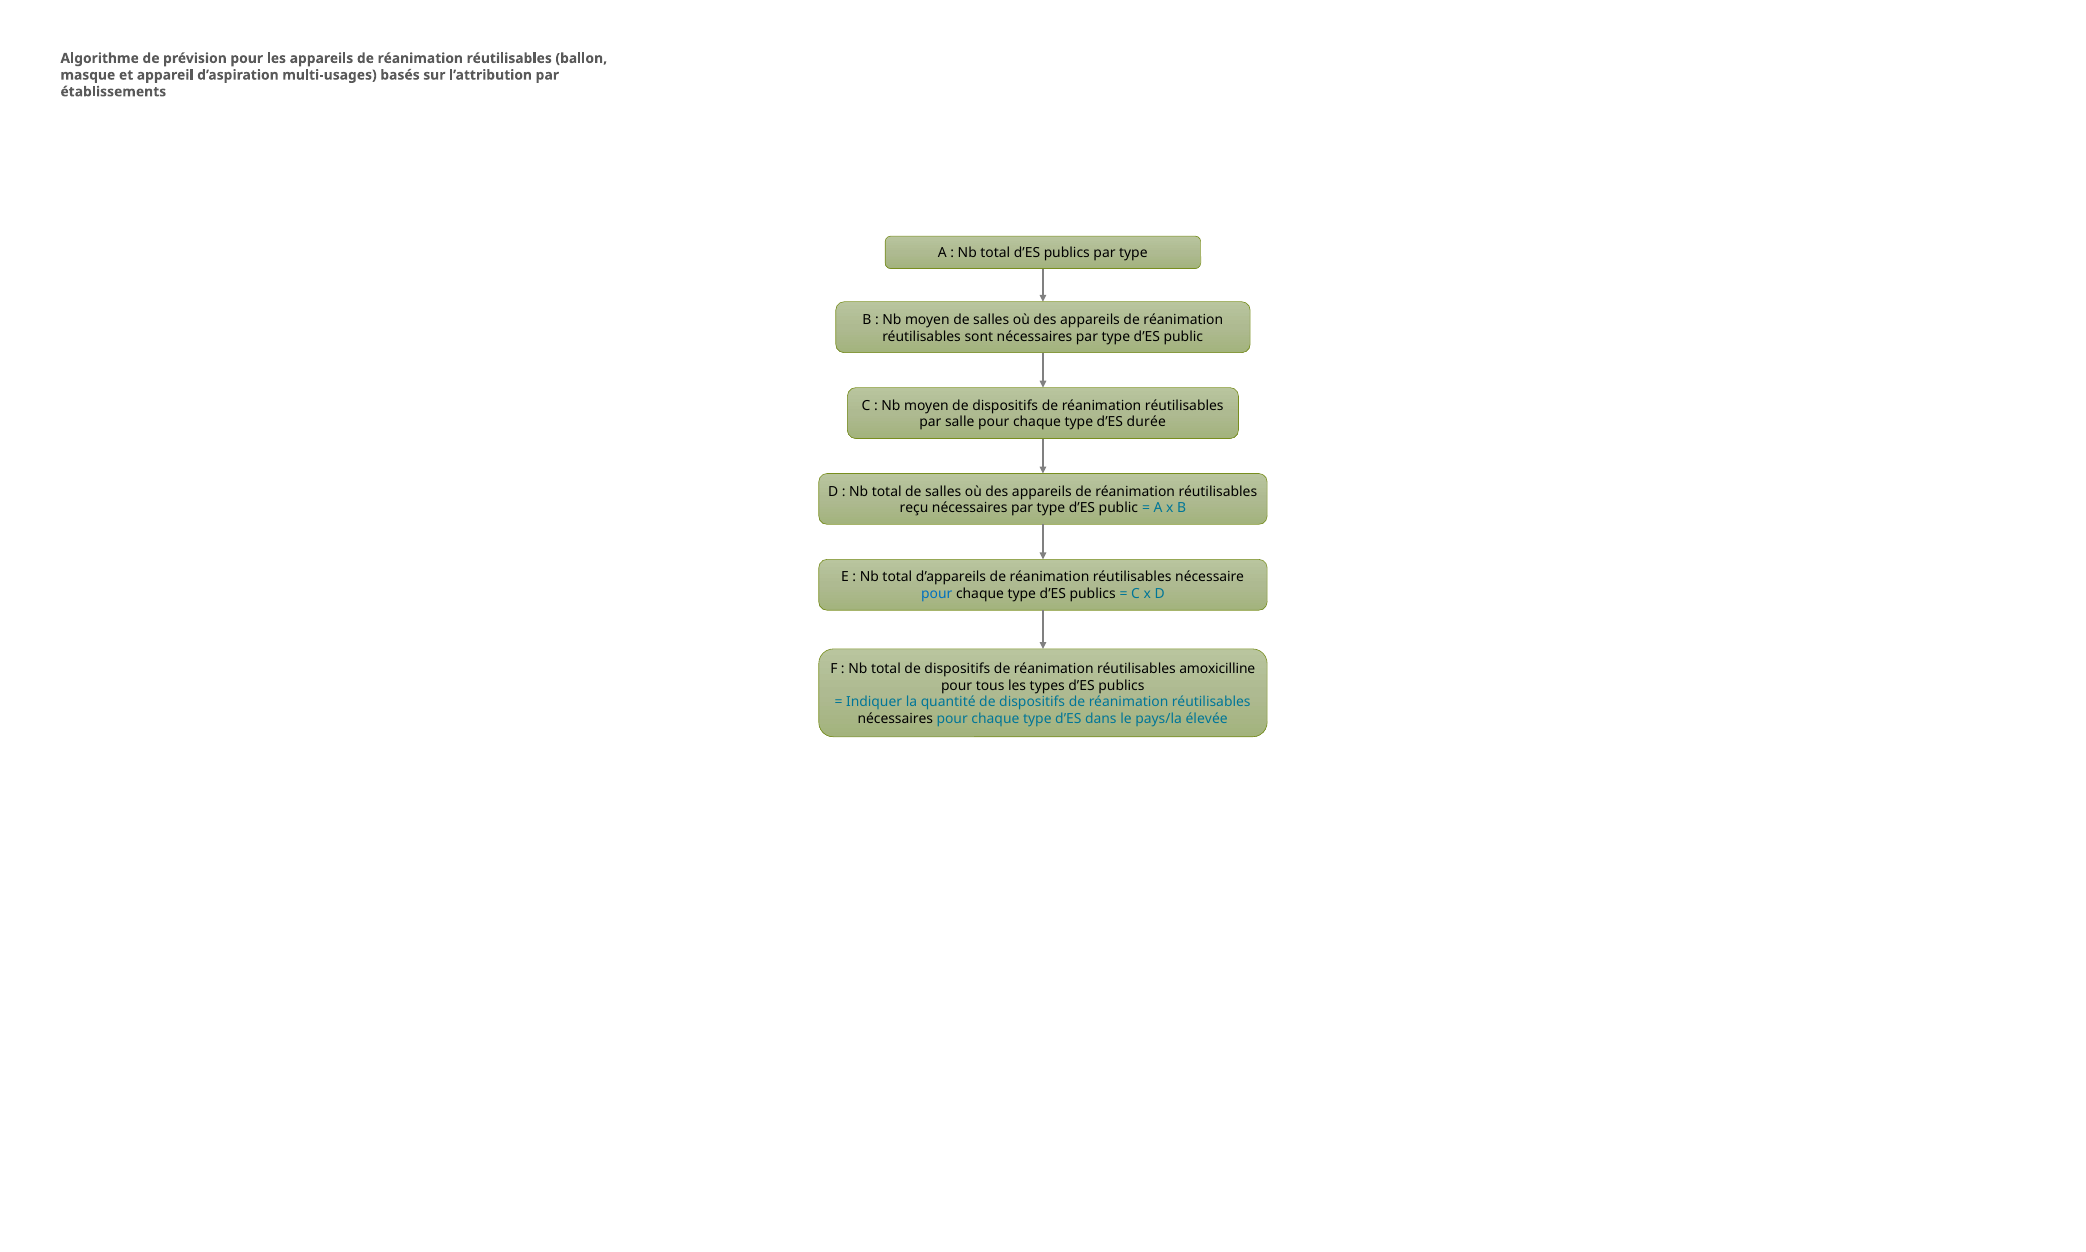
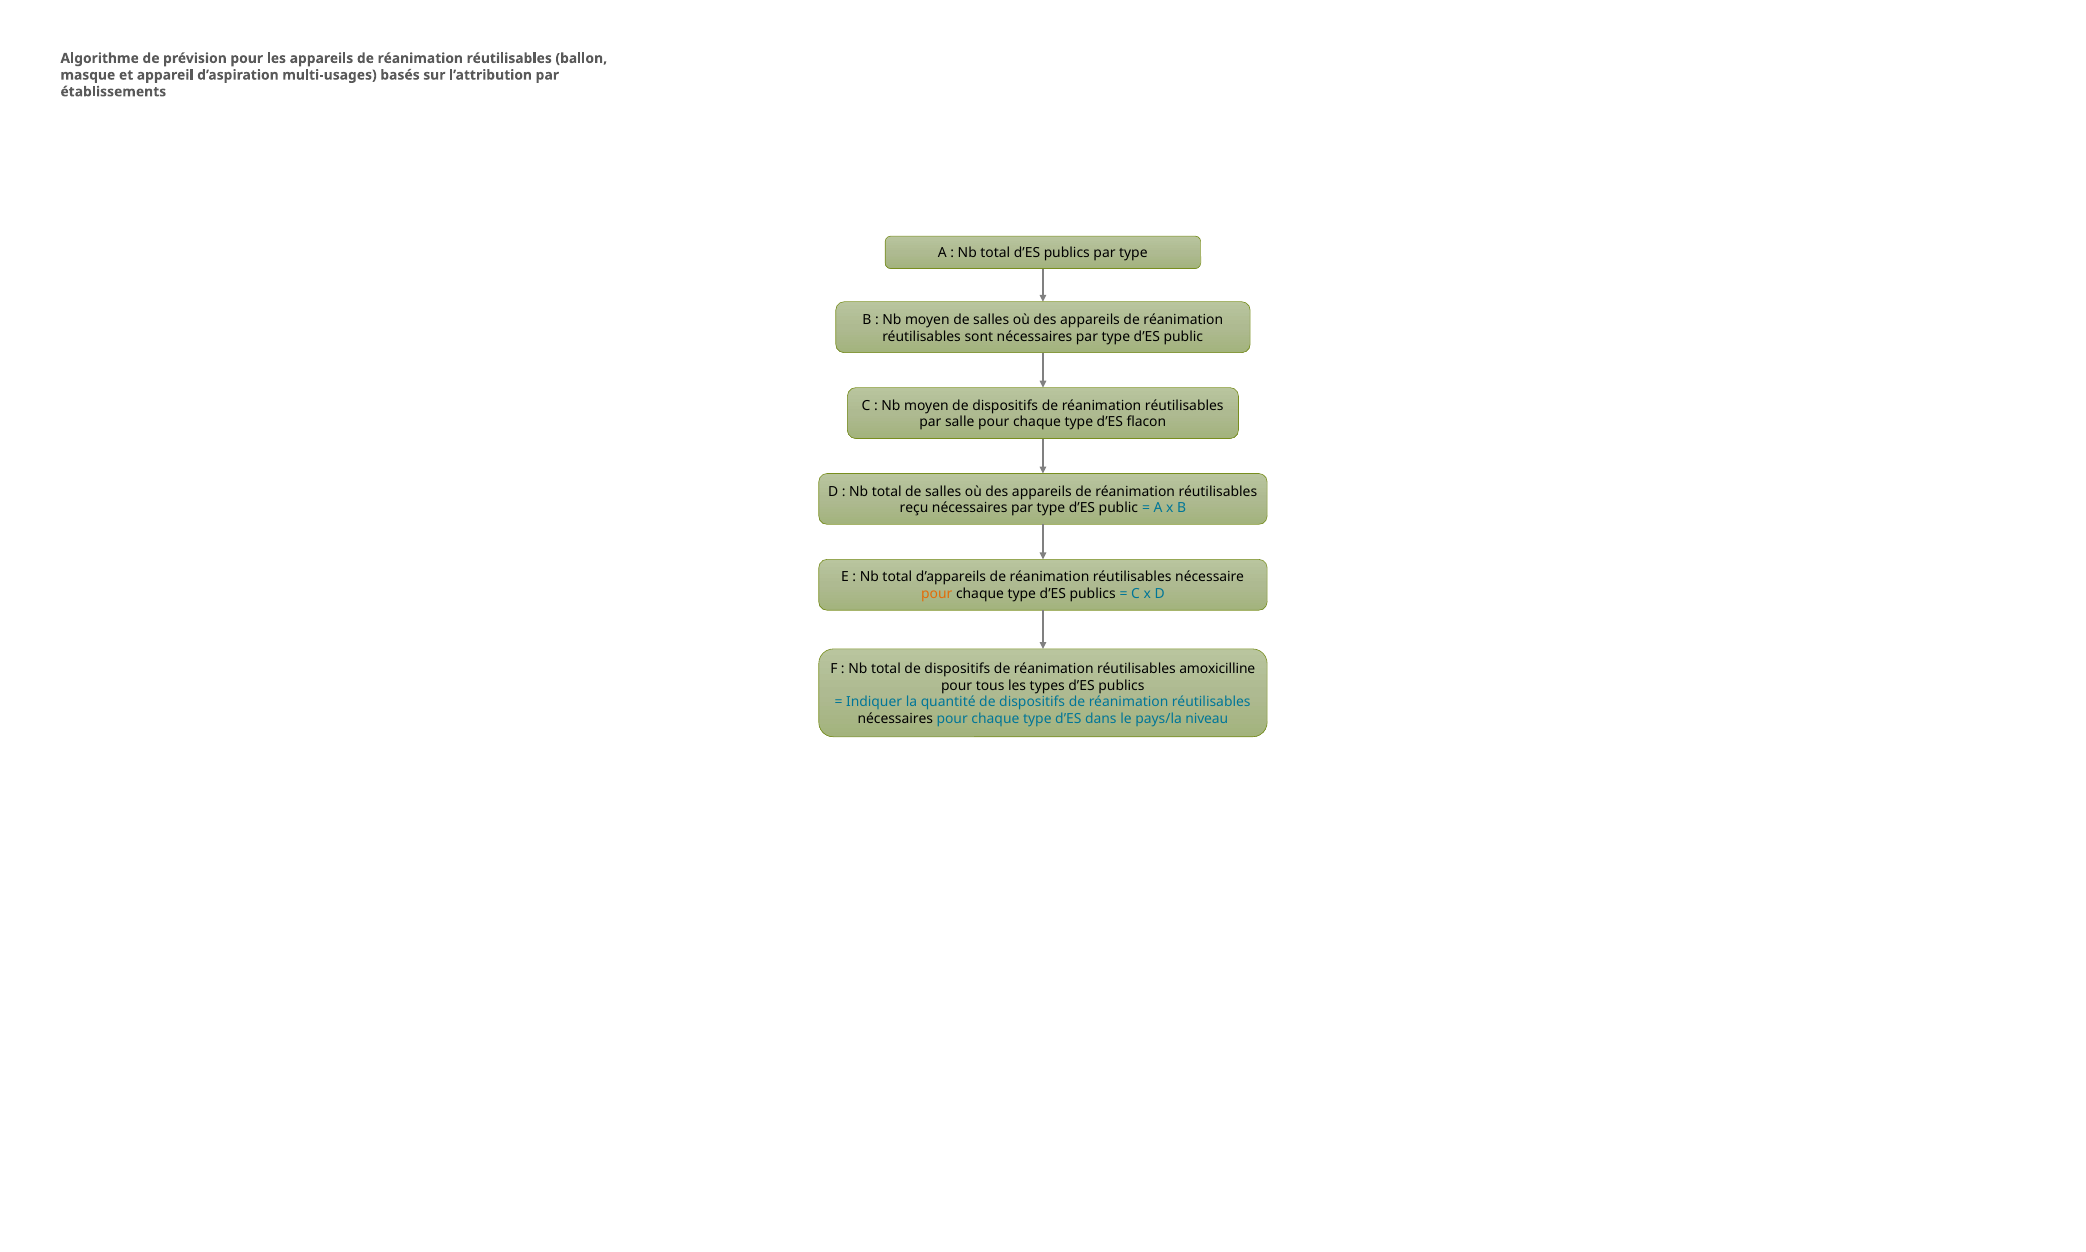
durée: durée -> flacon (1146, 422)
pour colour: blue -> orange (937, 594)
élevée: élevée -> niveau (1207, 719)
